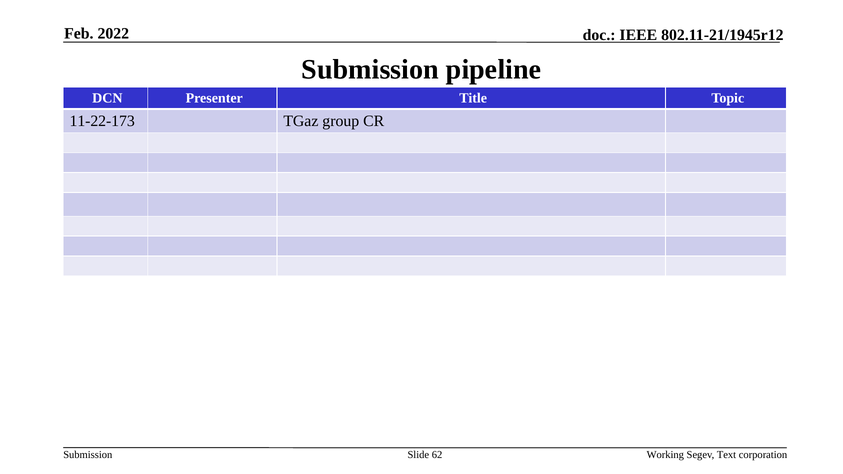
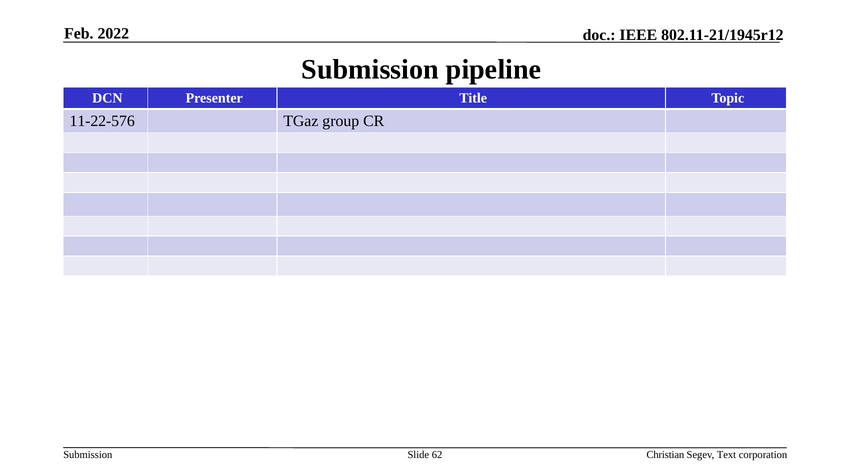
11-22-173: 11-22-173 -> 11-22-576 (102, 121)
Working: Working -> Christian (665, 455)
